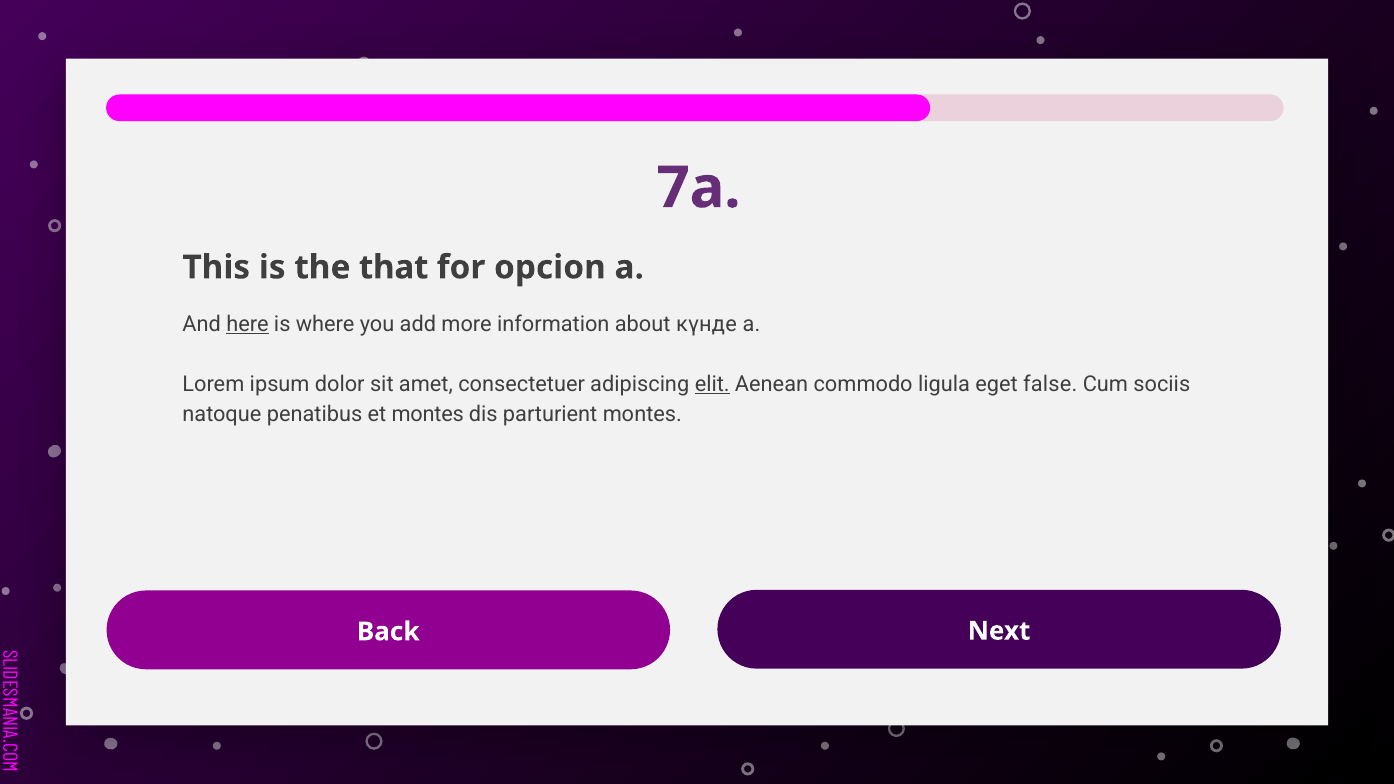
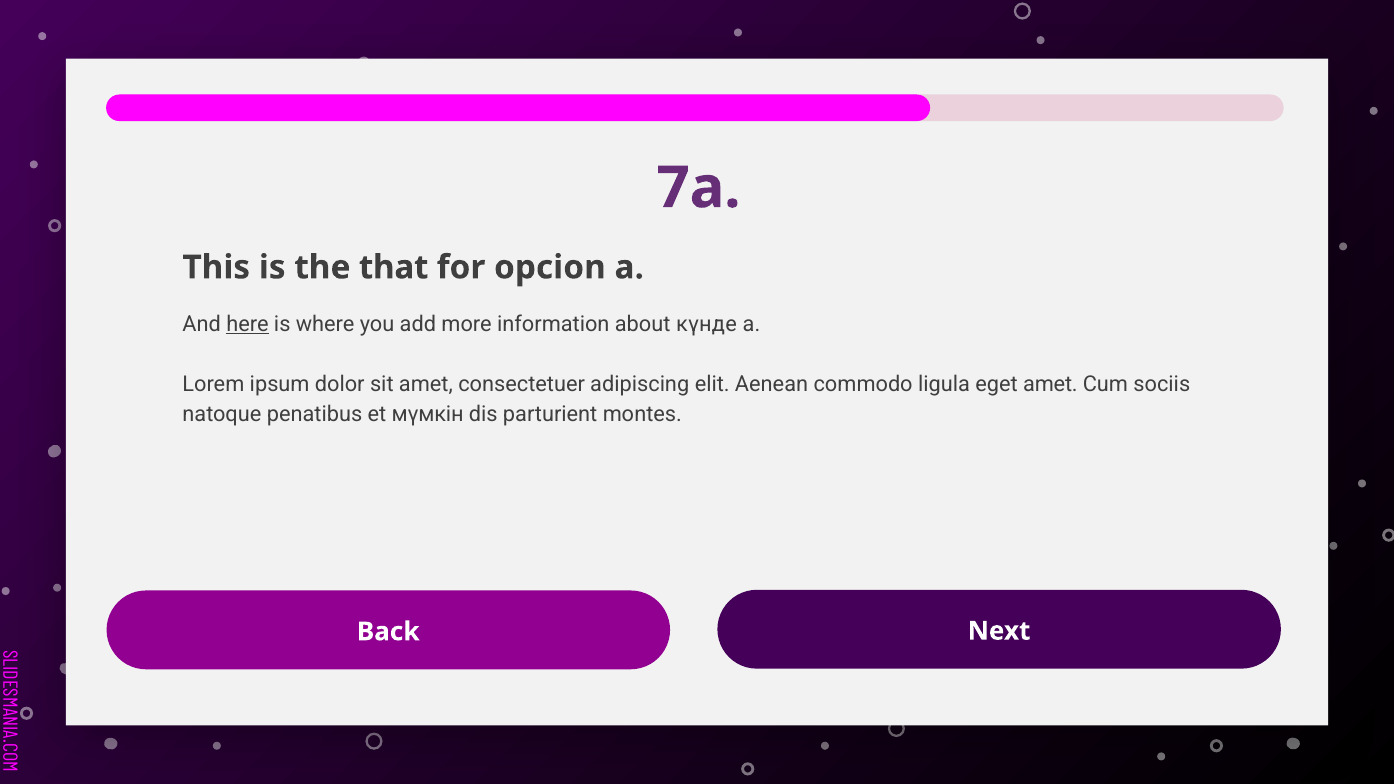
elit underline: present -> none (712, 384)
eget false: false -> amet (1050, 384)
et montes: montes -> мүмкін (428, 414)
